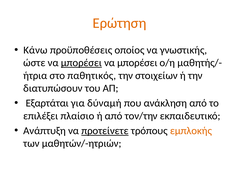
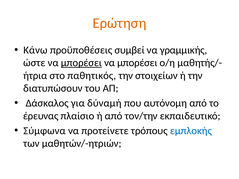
οποίος: οποίος -> συμβεί (130, 50)
γνωστικής: γνωστικής -> γραμμικής (184, 50)
Εξαρτάται: Εξαρτάται -> Δάσκαλος (47, 103)
ανάκληση: ανάκληση -> αυτόνομη (165, 103)
επιλέξει: επιλέξει -> έρευνας (41, 116)
Ανάπτυξη: Ανάπτυξη -> Σύμφωνα (45, 131)
προτείνετε underline: present -> none (105, 131)
εμπλοκής colour: orange -> blue (191, 131)
